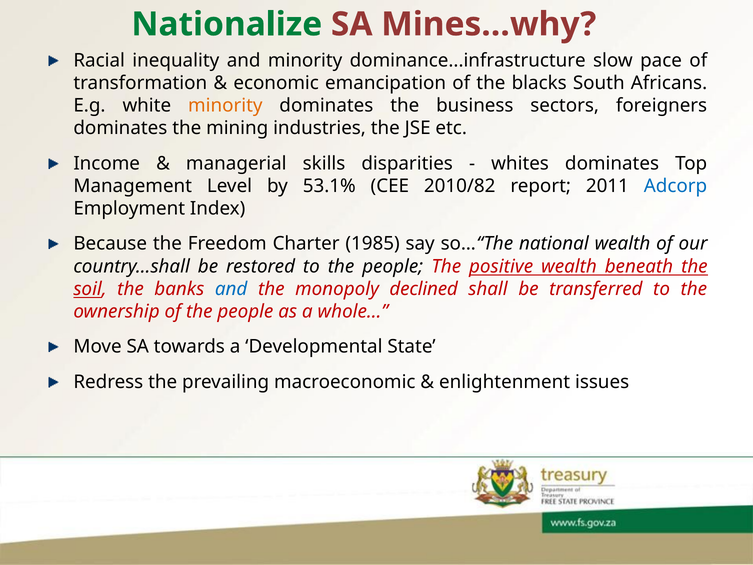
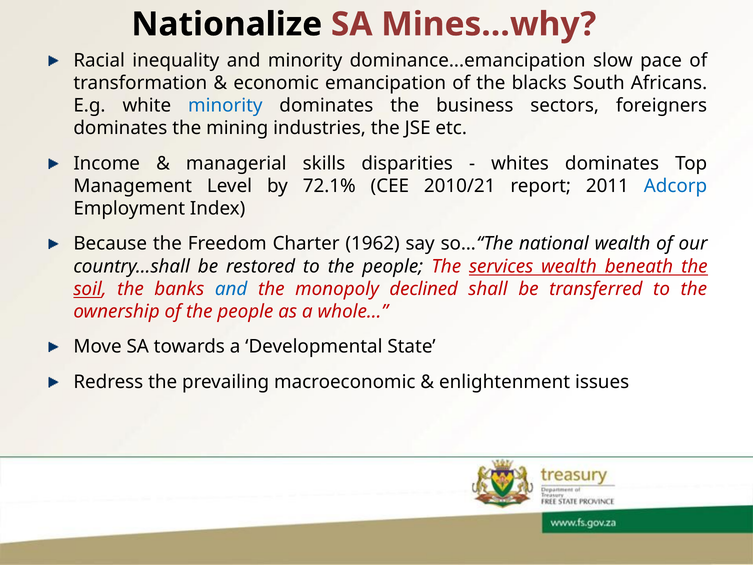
Nationalize colour: green -> black (227, 24)
dominance...infrastructure: dominance...infrastructure -> dominance...emancipation (468, 60)
minority colour: orange -> blue (225, 105)
53.1%: 53.1% -> 72.1% (329, 186)
2010/82: 2010/82 -> 2010/21 (460, 186)
1985: 1985 -> 1962 (373, 244)
positive: positive -> services (501, 266)
